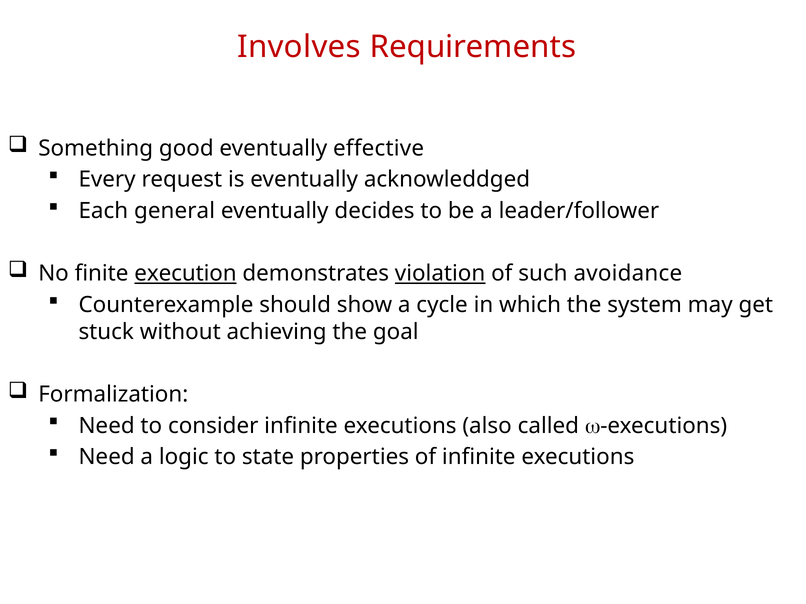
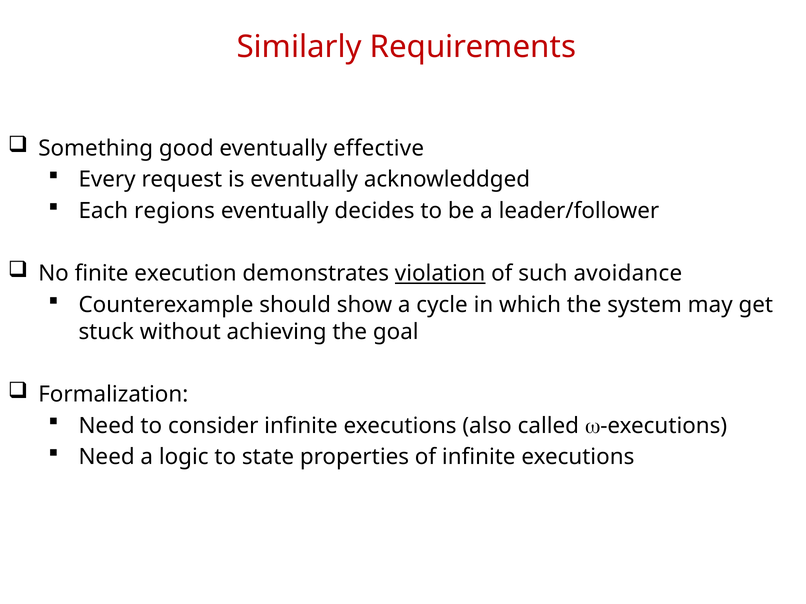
Involves: Involves -> Similarly (299, 47)
general: general -> regions (174, 211)
execution underline: present -> none (186, 274)
